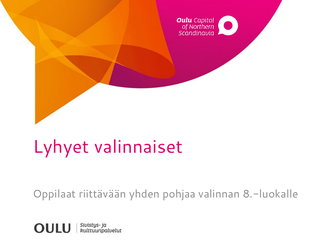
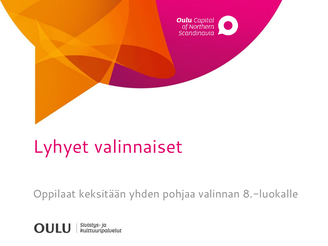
riittävään: riittävään -> keksitään (102, 194)
